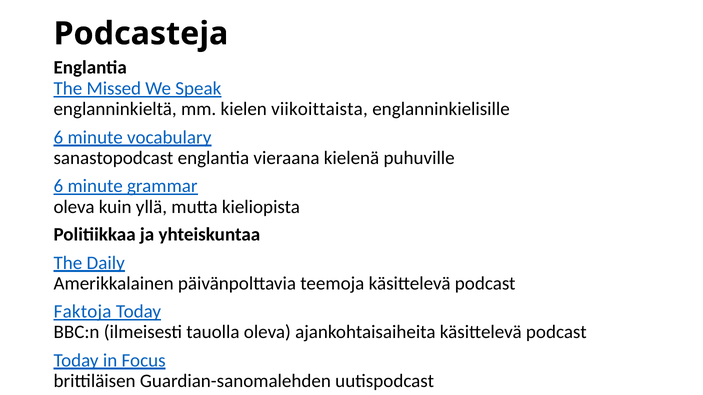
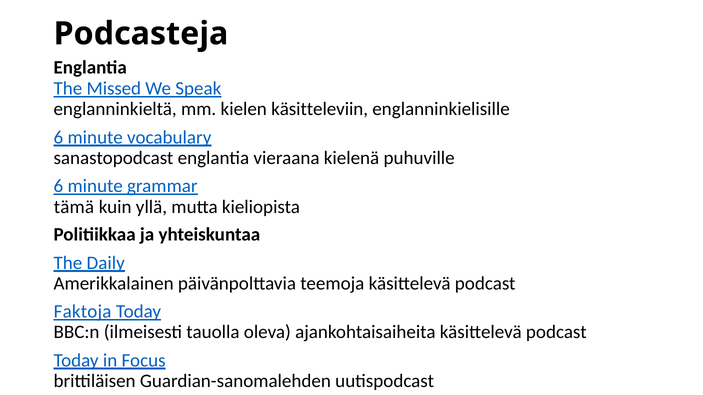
viikoittaista: viikoittaista -> käsitteleviin (320, 109)
oleva: oleva -> tämä (74, 207)
